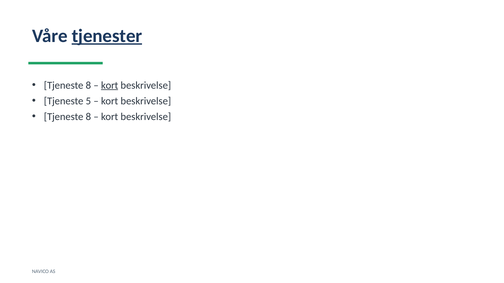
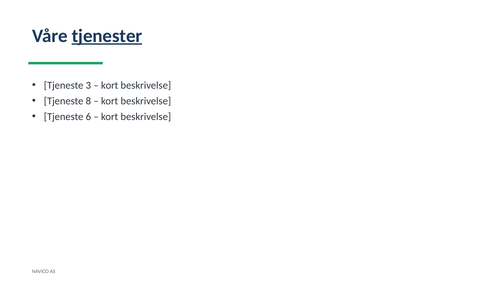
8: 8 -> 3 (88, 85)
kort underline: present -> none (110, 85)
5: 5 -> 8 (88, 101)
8: 8 -> 6 (88, 117)
